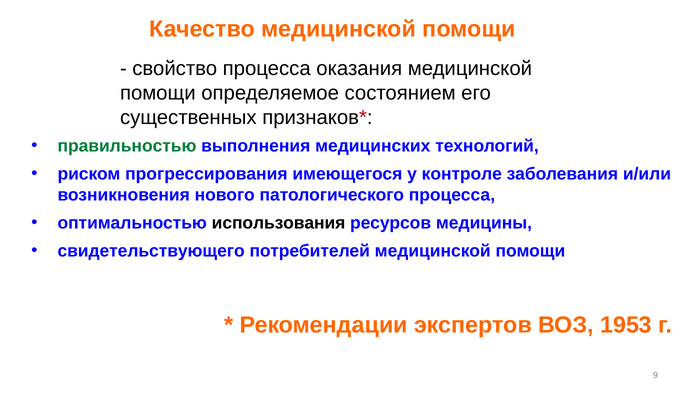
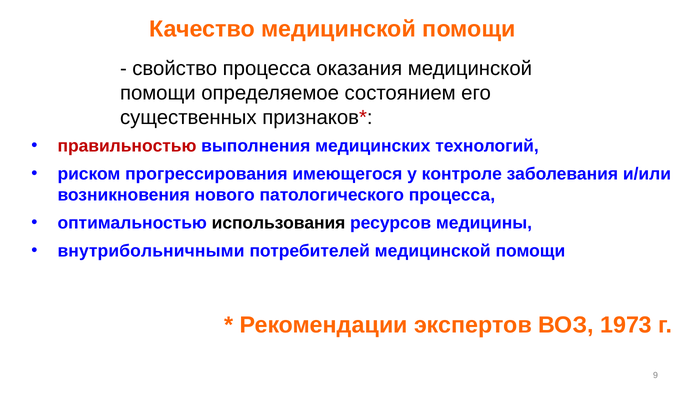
правильностью colour: green -> red (127, 146)
свидетельствующего: свидетельствующего -> внутрибольничными (151, 251)
1953: 1953 -> 1973 (626, 325)
